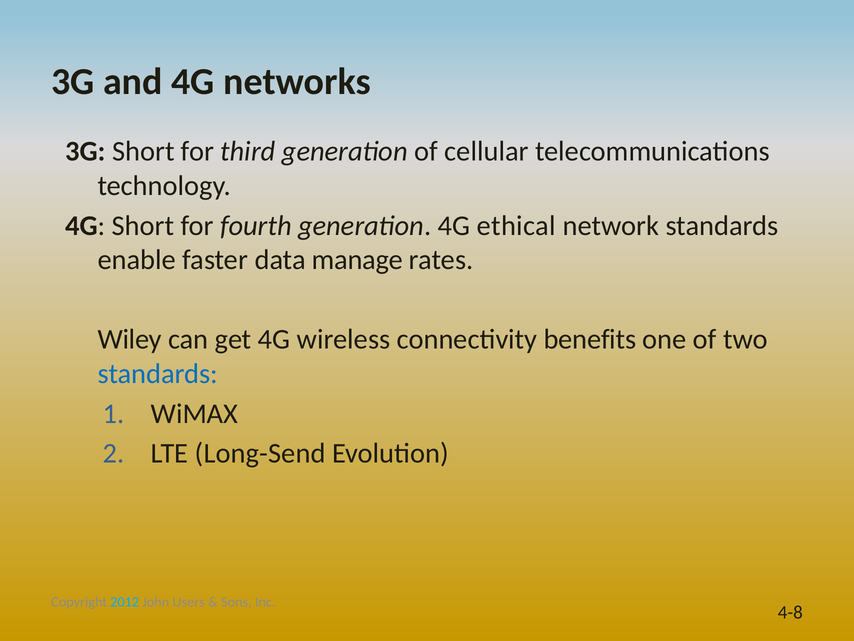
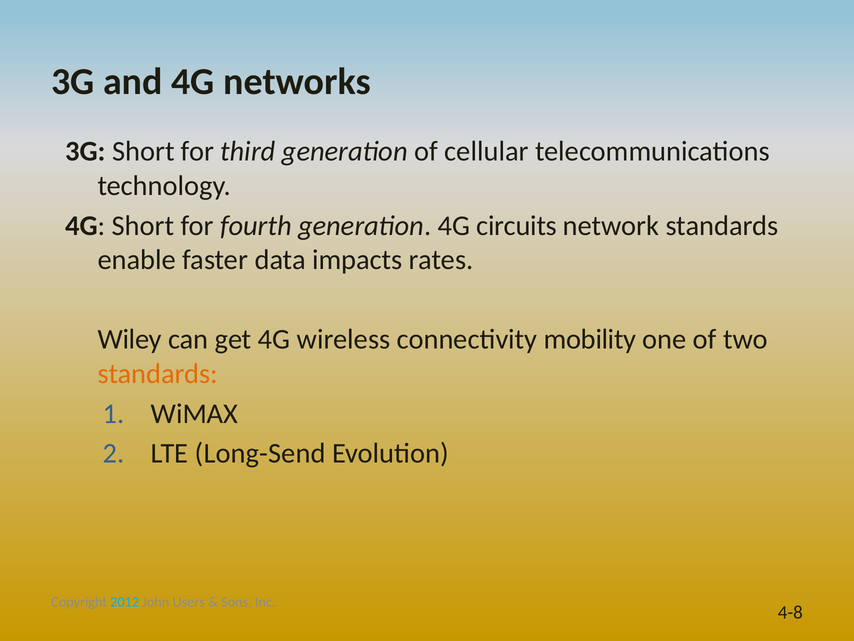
ethical: ethical -> circuits (517, 225)
manage: manage -> impacts (357, 260)
benefits: benefits -> mobility (590, 339)
standards colour: blue -> orange (158, 373)
